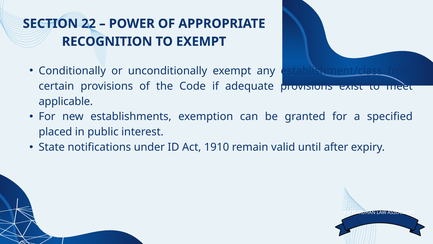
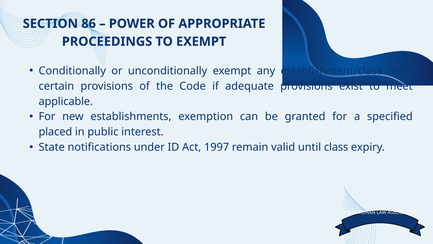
22: 22 -> 86 (89, 24)
RECOGNITION: RECOGNITION -> PROCEEDINGS (107, 41)
1910: 1910 -> 1997 (217, 147)
after: after -> class (336, 147)
